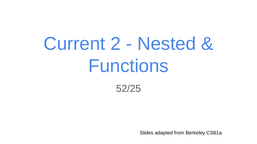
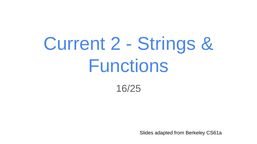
Nested: Nested -> Strings (167, 44)
52/25: 52/25 -> 16/25 (128, 89)
